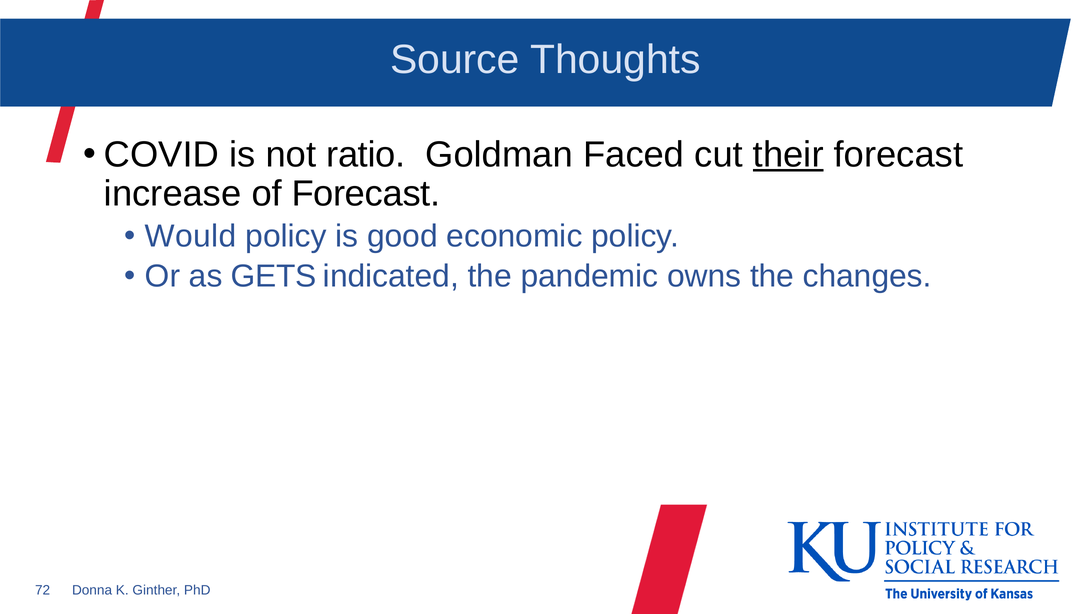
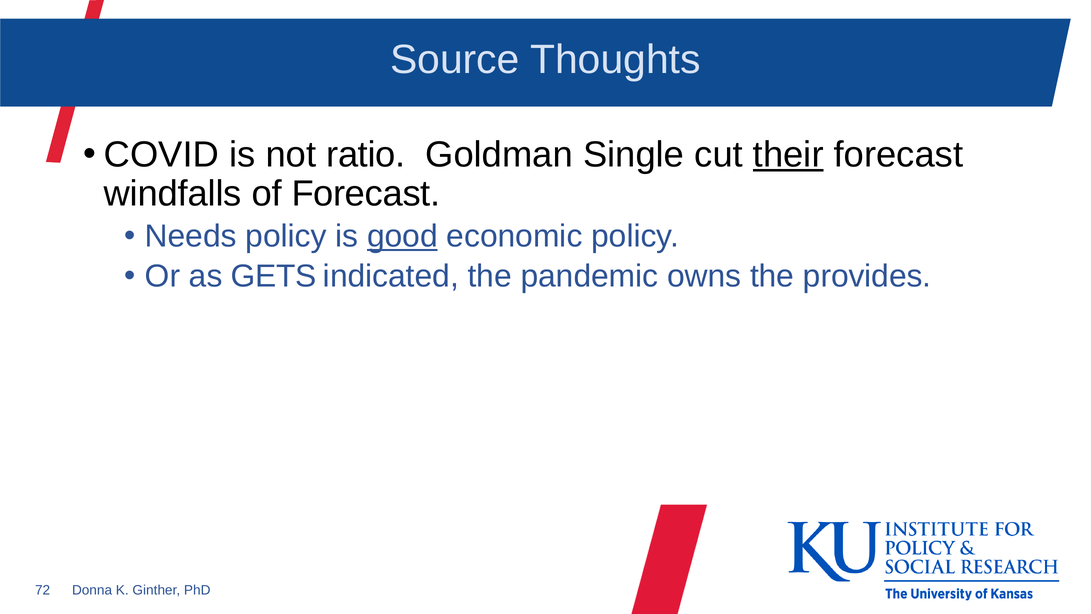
Faced: Faced -> Single (634, 154)
increase: increase -> windfalls (173, 194)
Would: Would -> Needs (191, 236)
good underline: none -> present (402, 236)
changes: changes -> provides (867, 276)
